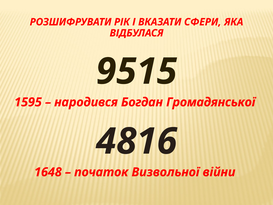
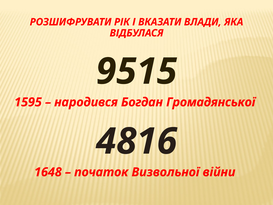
СФЕРИ: СФЕРИ -> ВЛАДИ (203, 22)
